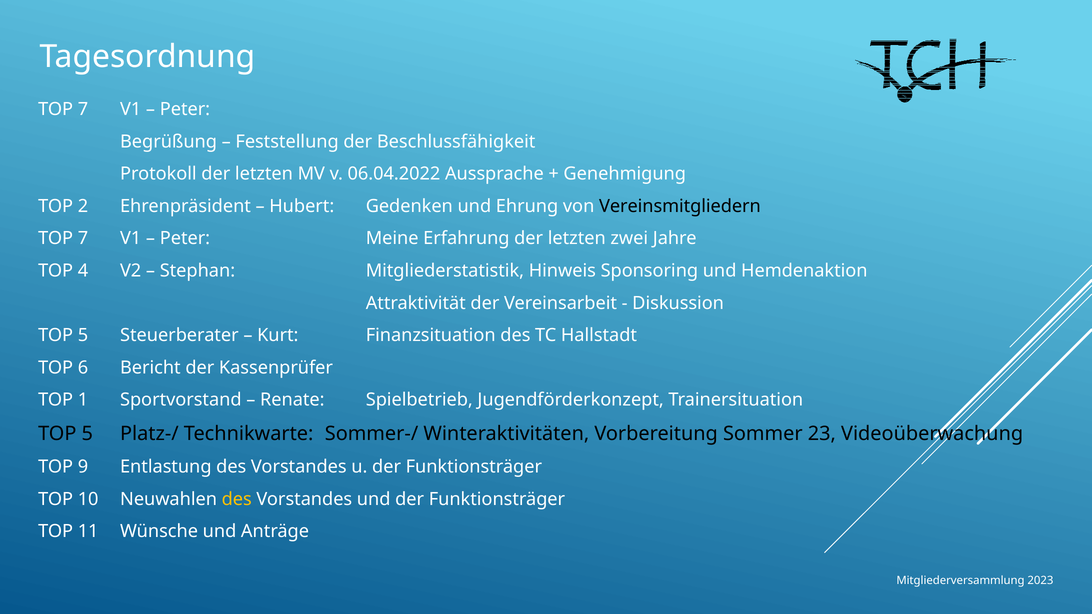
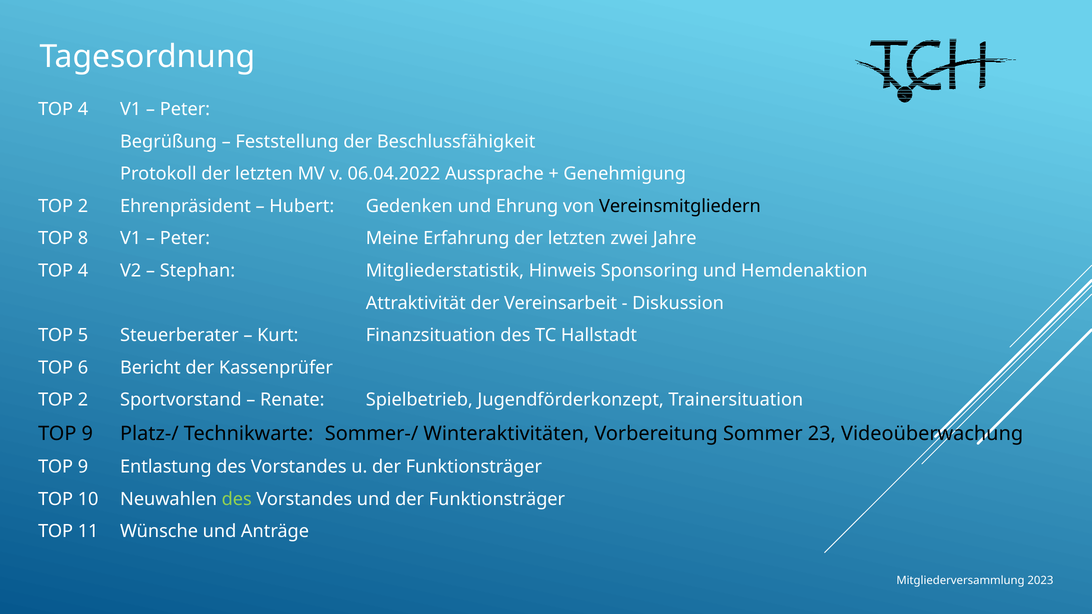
7: 7 -> 4 (83, 109)
7: 7 -> 8 (83, 239)
1: 1 -> 2 (83, 400)
5: 5 -> 9 (87, 434)
des colour: yellow -> light green (237, 499)
